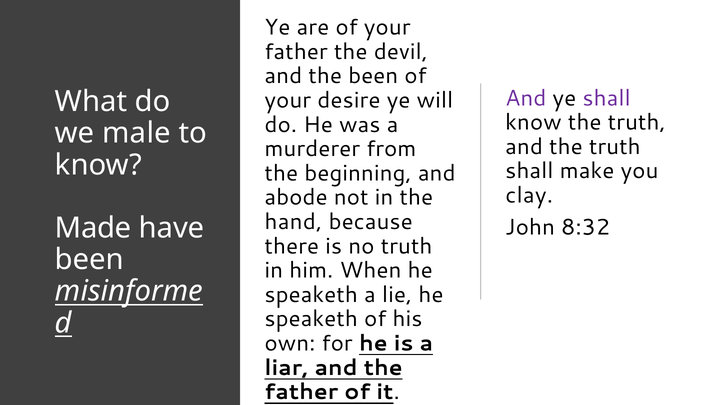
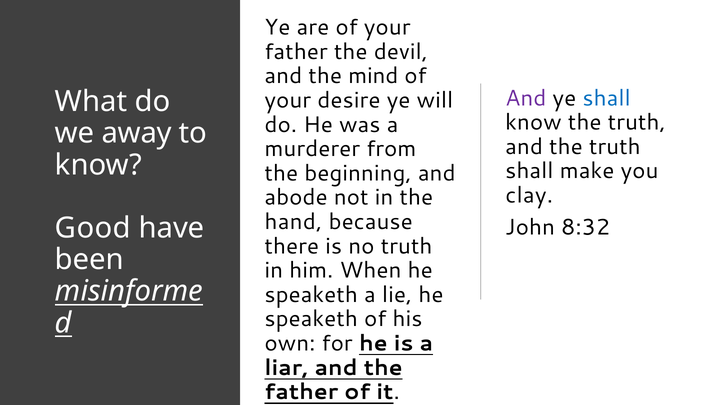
the been: been -> mind (373, 76)
shall colour: purple -> blue (607, 98)
male: male -> away (137, 134)
Made: Made -> Good (93, 228)
